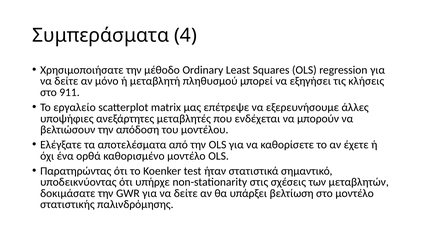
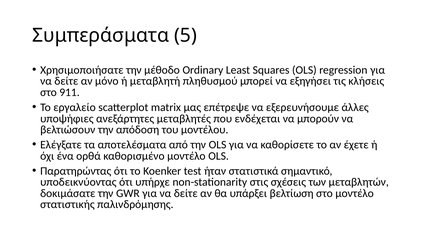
4: 4 -> 5 (186, 36)
